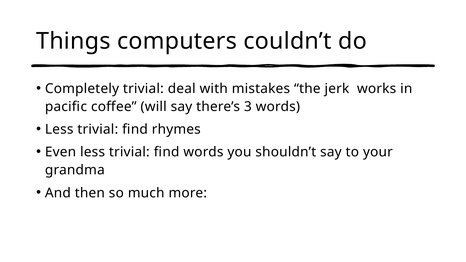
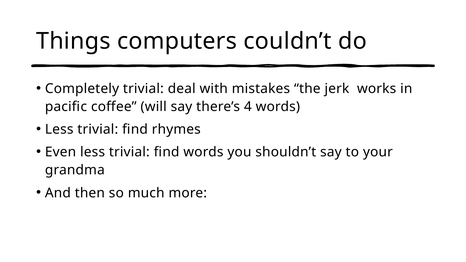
3: 3 -> 4 (248, 107)
